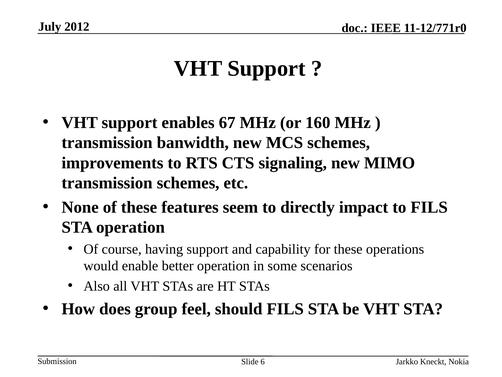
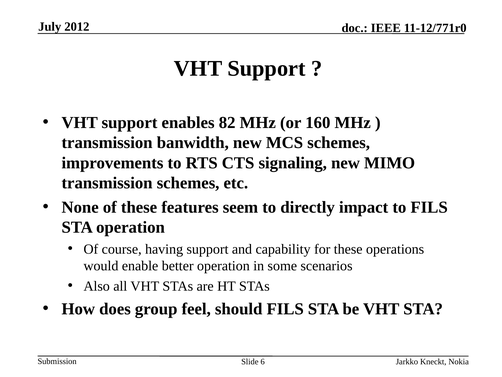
67: 67 -> 82 (227, 123)
